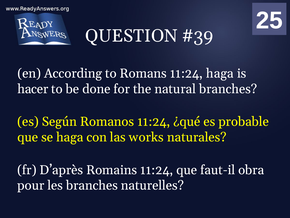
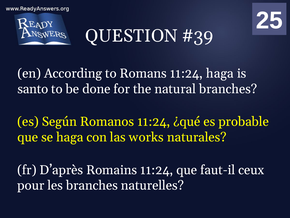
hacer: hacer -> santo (33, 89)
obra: obra -> ceux (251, 170)
